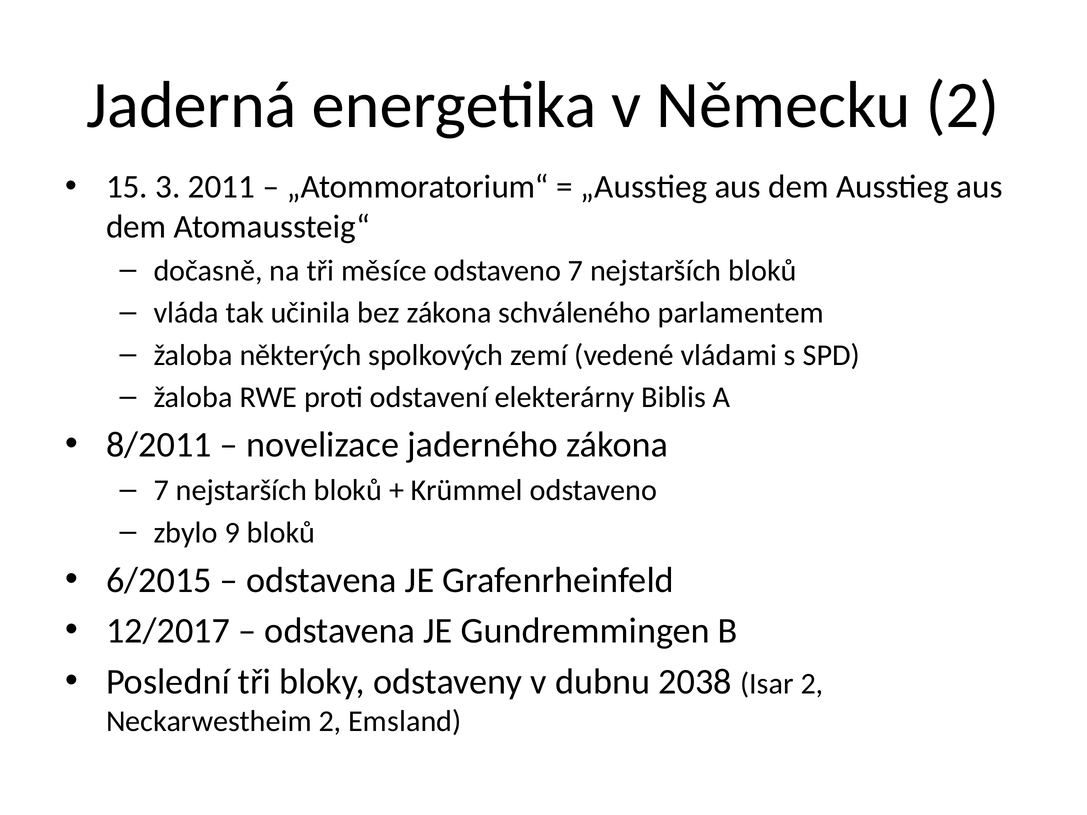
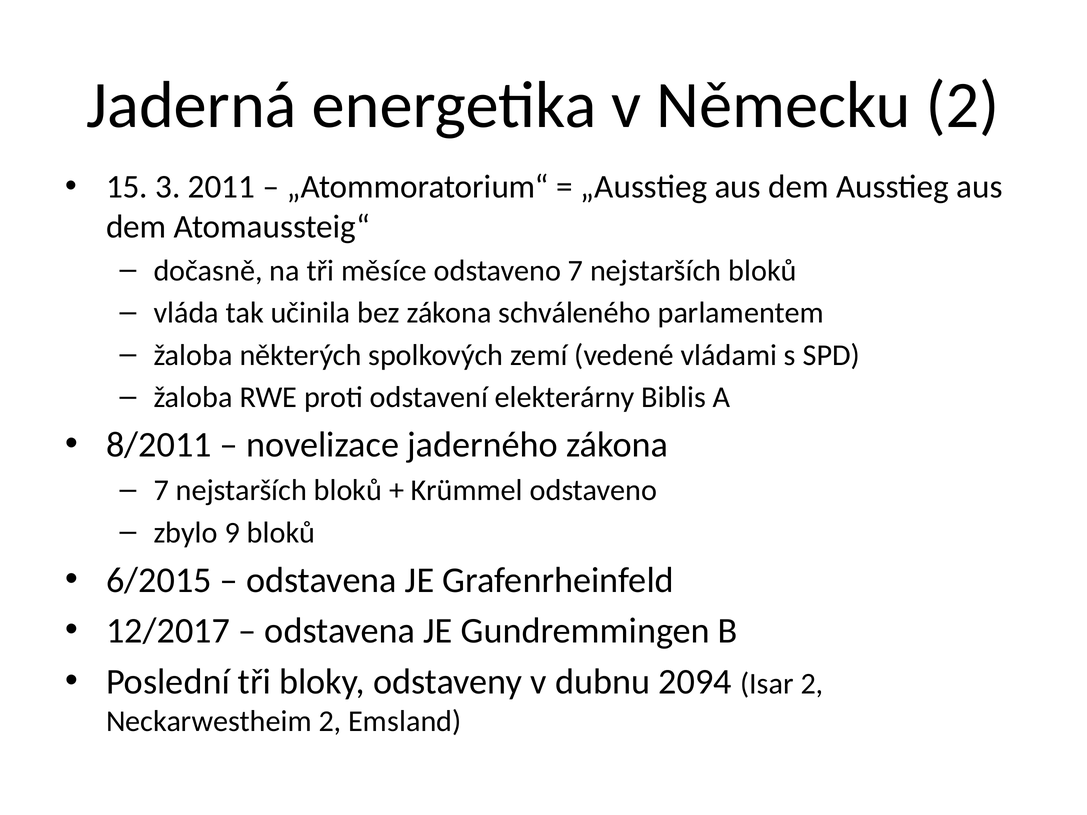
2038: 2038 -> 2094 (695, 682)
